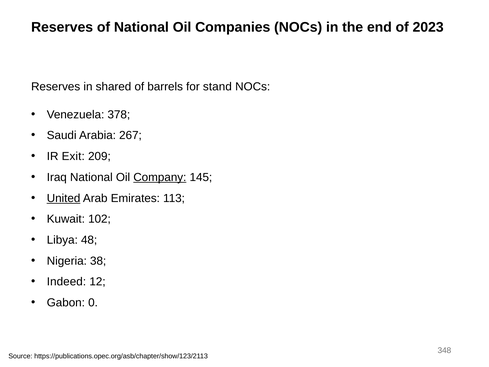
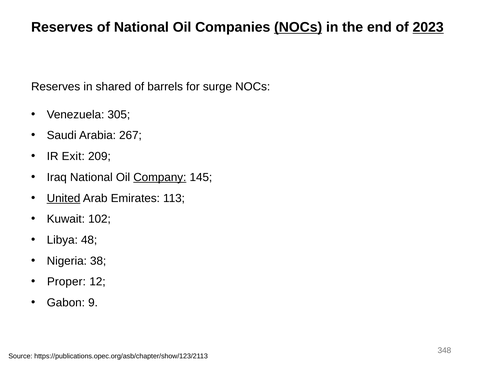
NOCs underline: none -> present (298, 27)
2023 underline: none -> present (428, 27)
stand: stand -> surge (217, 87)
378: 378 -> 305 (119, 115)
Indeed: Indeed -> Proper (66, 282)
0: 0 -> 9 (93, 303)
